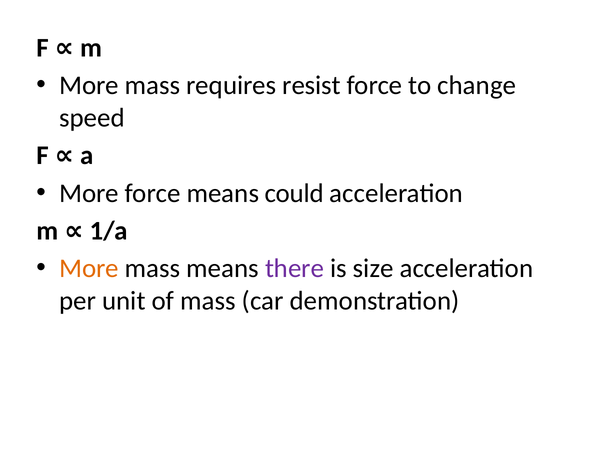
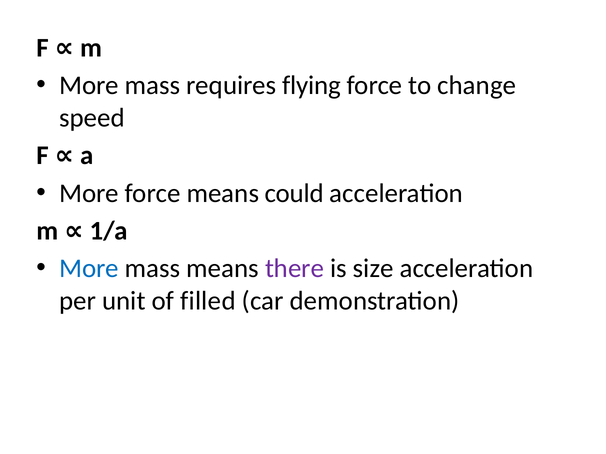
resist: resist -> flying (312, 86)
More colour: orange -> blue (89, 269)
of mass: mass -> filled (208, 301)
